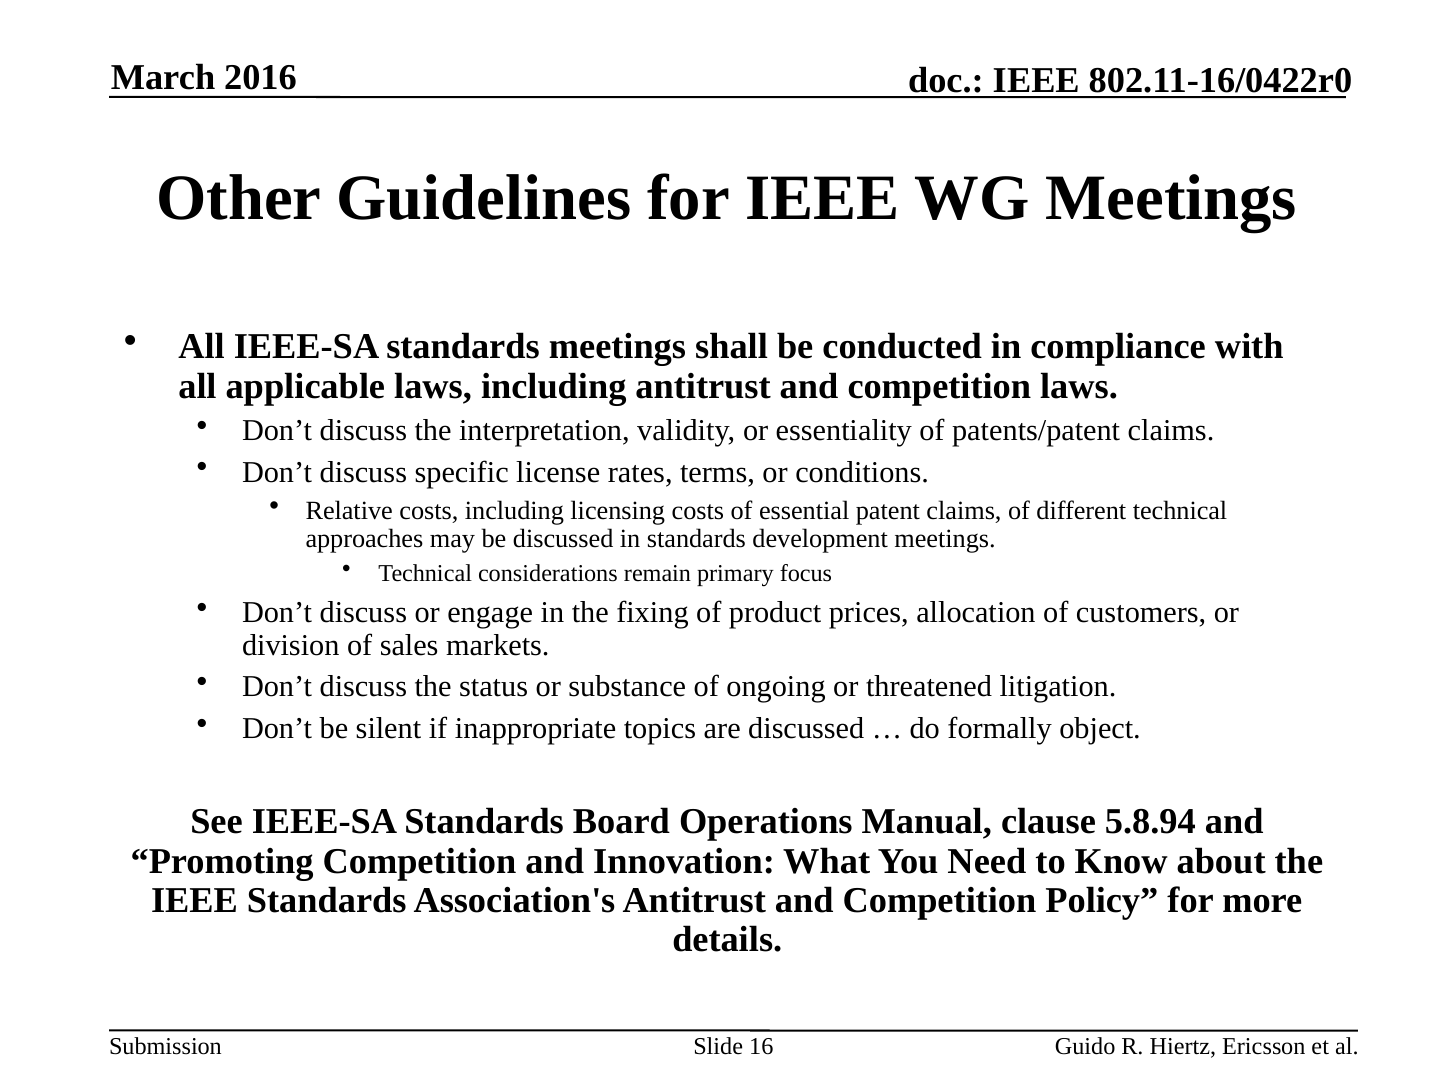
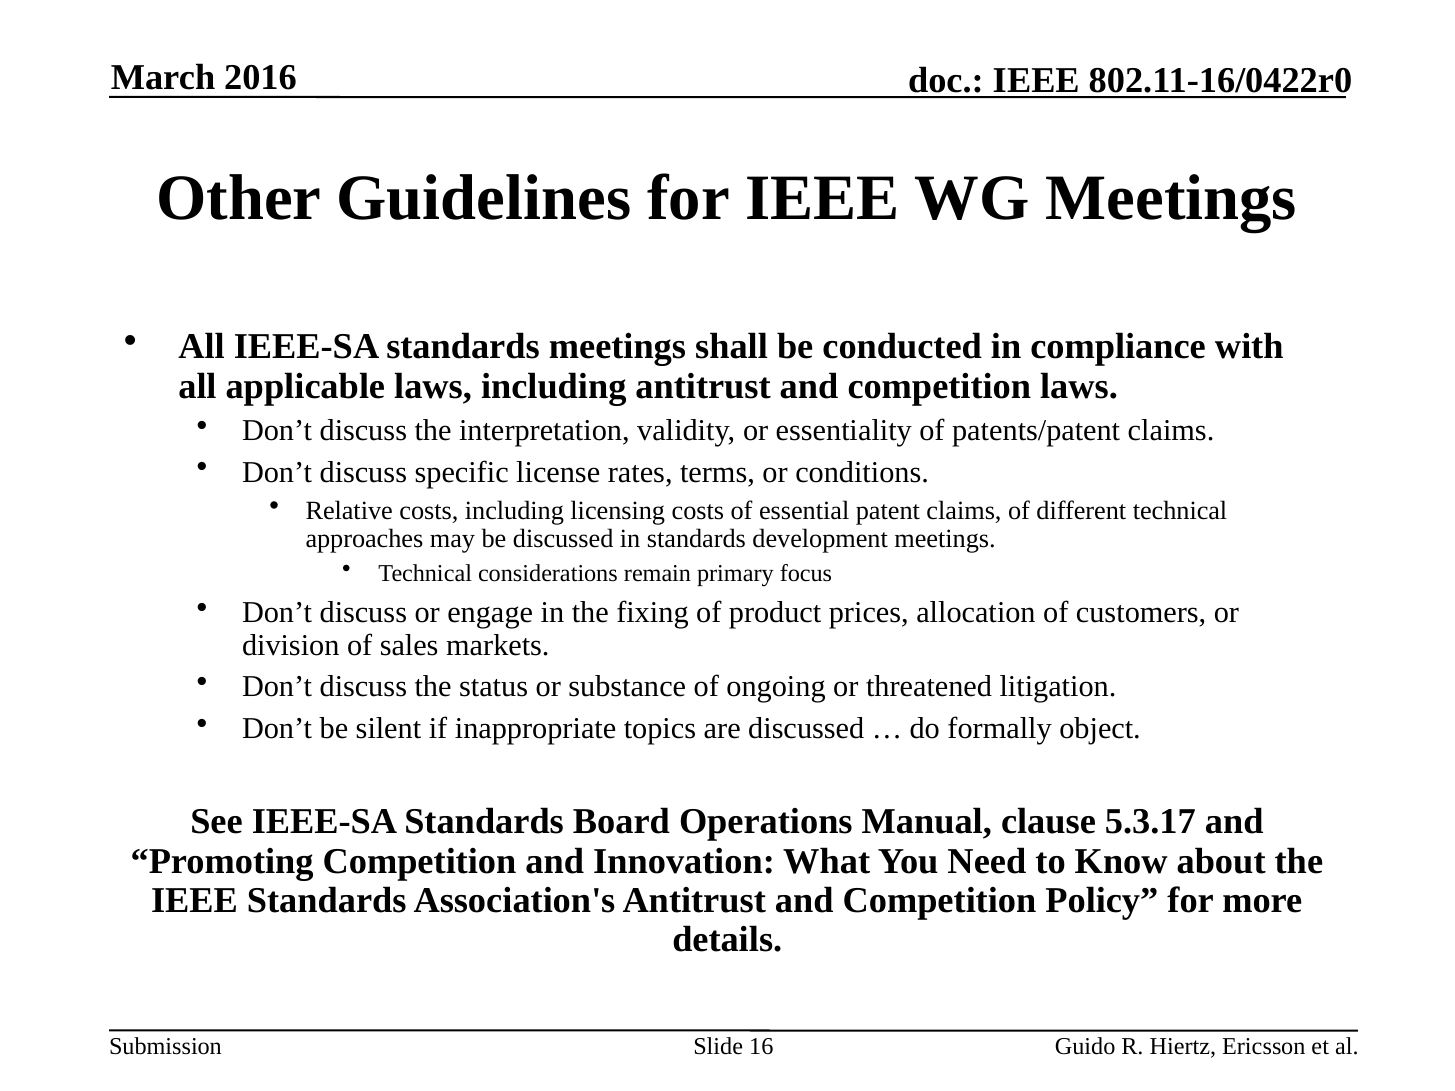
5.8.94: 5.8.94 -> 5.3.17 (1150, 822)
